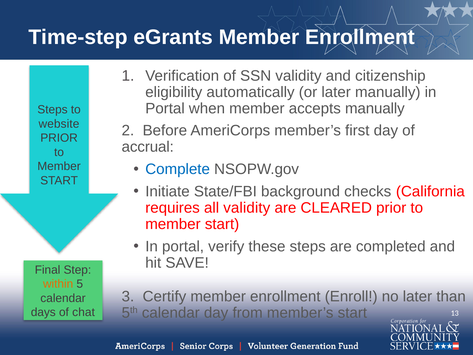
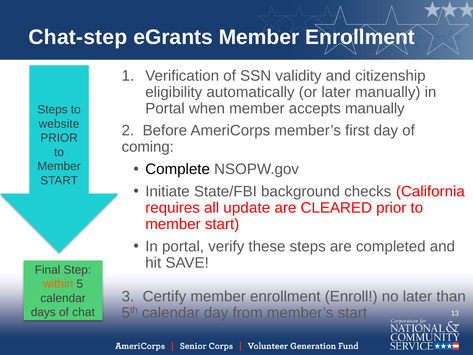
Time-step: Time-step -> Chat-step (78, 37)
accrual: accrual -> coming (148, 147)
Complete colour: blue -> black (178, 169)
all validity: validity -> update (247, 208)
